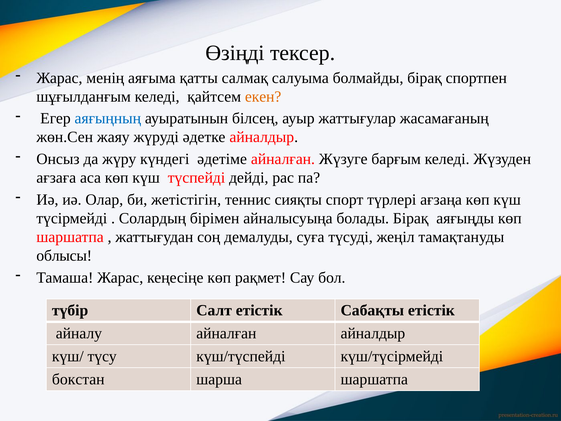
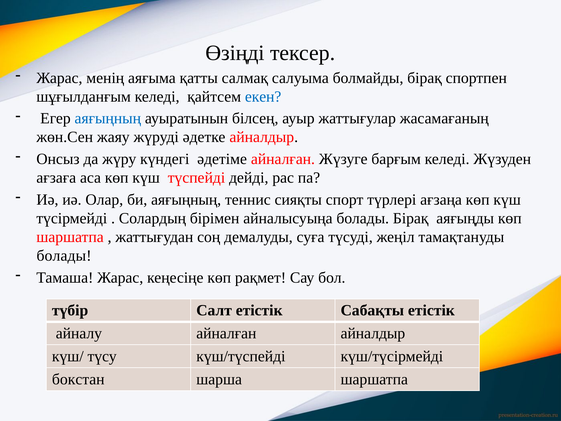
екен colour: orange -> blue (263, 97)
би жетістігін: жетістігін -> аяғыңның (186, 199)
облысы: облысы -> болады (64, 256)
